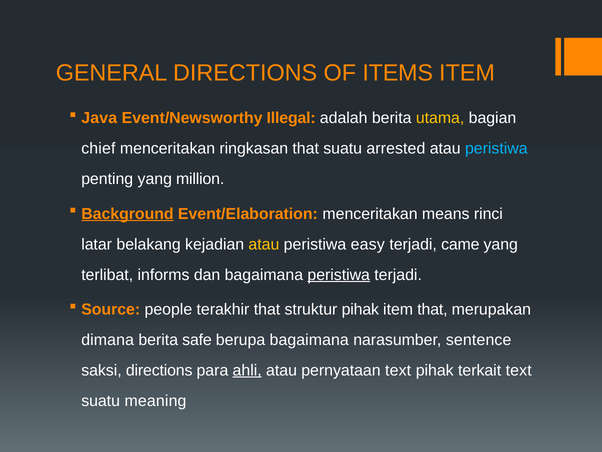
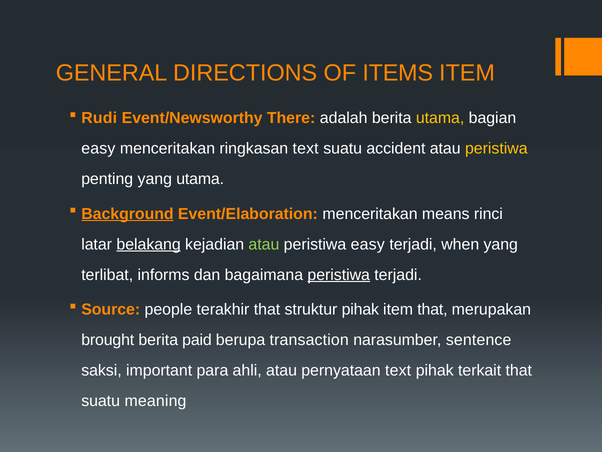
Java: Java -> Rudi (99, 118)
Illegal: Illegal -> There (291, 118)
chief: chief -> easy (98, 149)
ringkasan that: that -> text (306, 149)
arrested: arrested -> accident (396, 149)
peristiwa colour: light blue -> yellow (496, 149)
yang million: million -> utama (200, 179)
belakang underline: none -> present (149, 244)
atau colour: yellow -> light green (264, 244)
came: came -> when (460, 244)
dimana: dimana -> brought (108, 339)
safe: safe -> paid (197, 339)
berupa bagaimana: bagaimana -> transaction (309, 339)
saksi directions: directions -> important (159, 370)
ahli underline: present -> none (247, 370)
terkait text: text -> that (519, 370)
